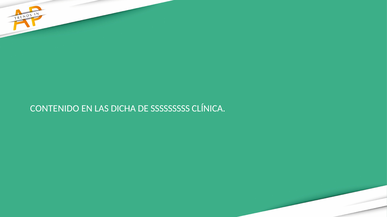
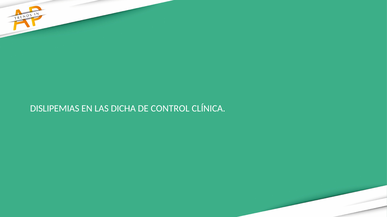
CONTENIDO: CONTENIDO -> DISLIPEMIAS (55, 109)
SSSSSSSSS: SSSSSSSSS -> CONTROL (170, 109)
